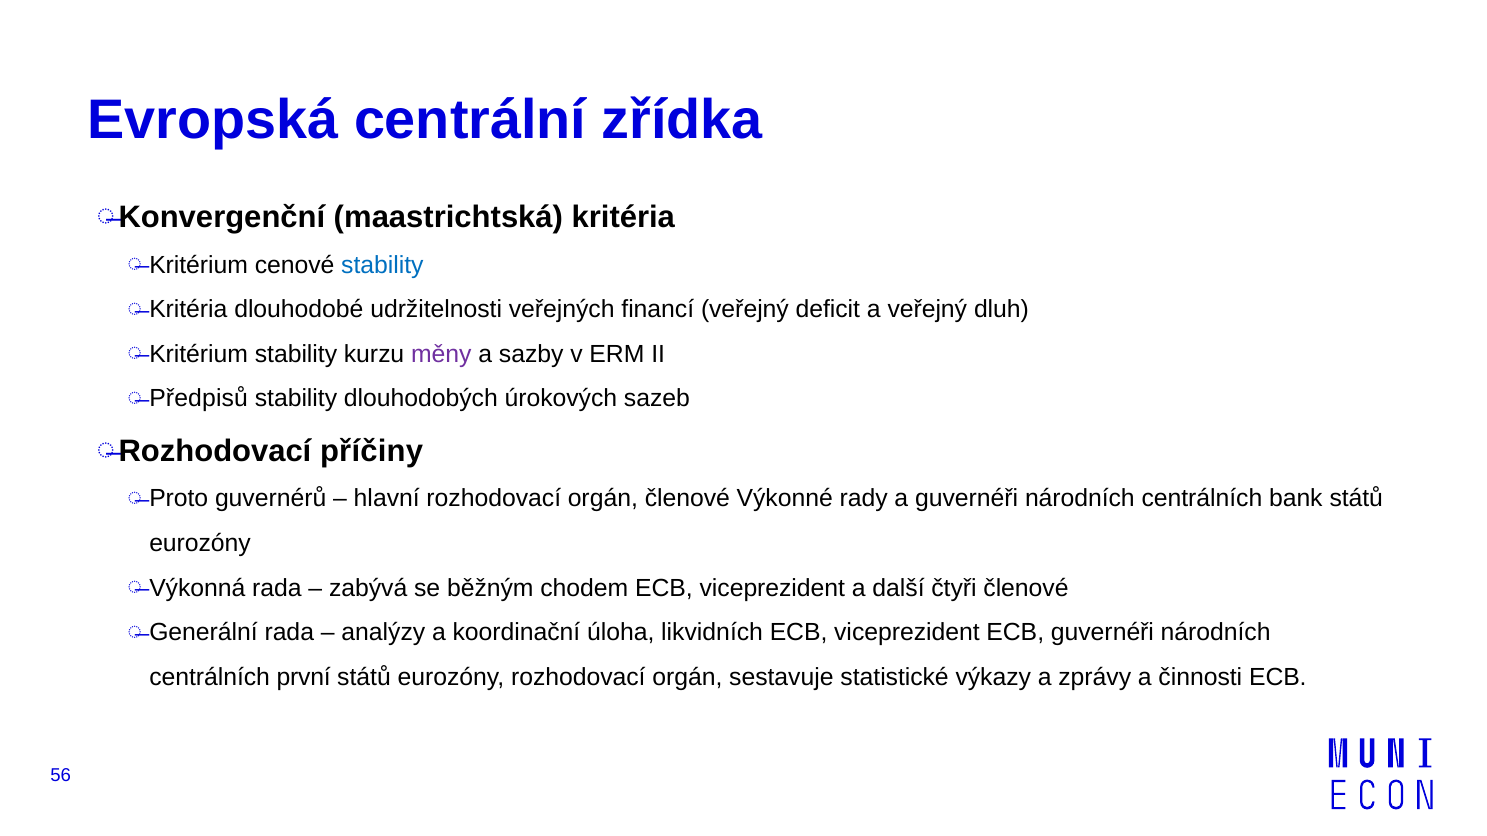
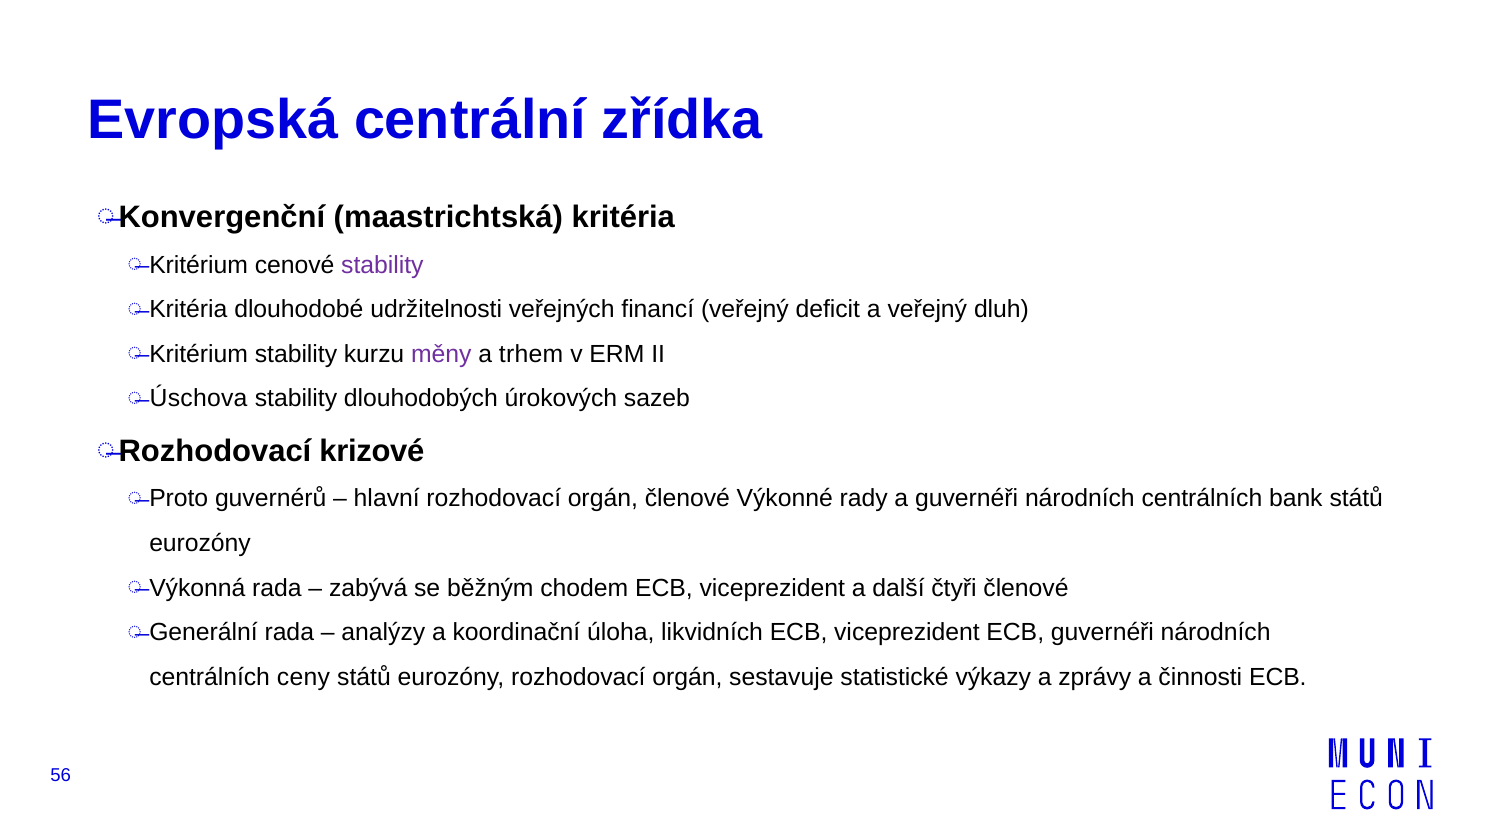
stability colour: blue -> purple (382, 265)
sazby: sazby -> trhem (531, 354)
Předpisů: Předpisů -> Úschova (199, 399)
příčiny: příčiny -> krizové (372, 451)
první: první -> ceny (303, 677)
